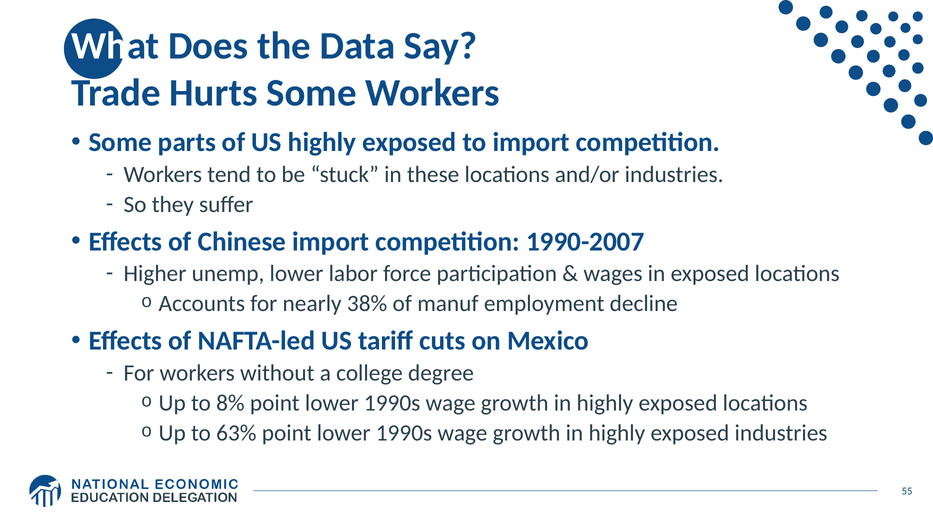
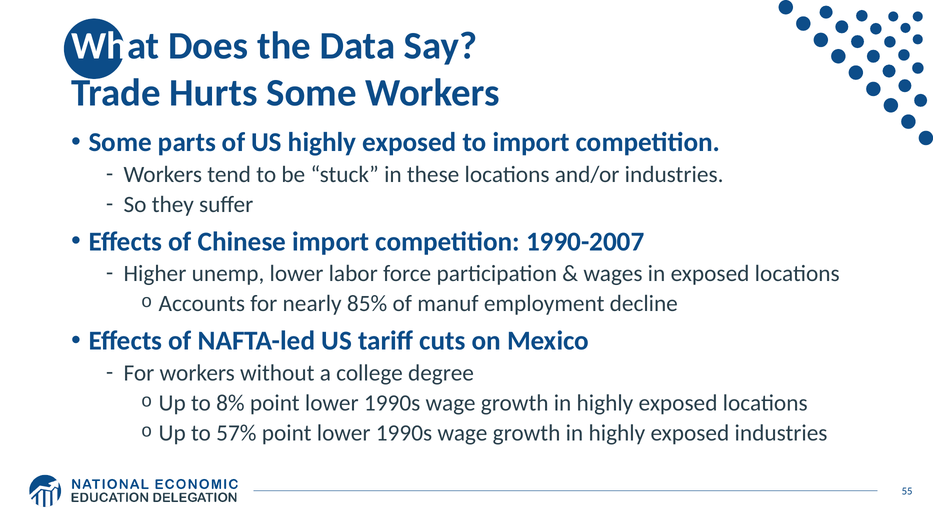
38%: 38% -> 85% (367, 304)
63%: 63% -> 57% (236, 433)
